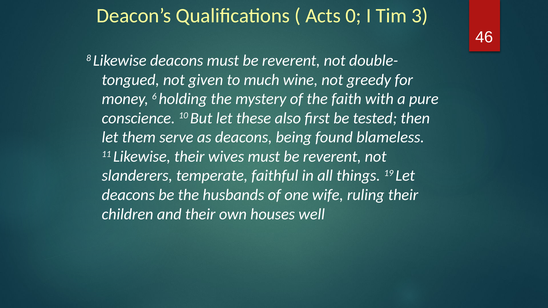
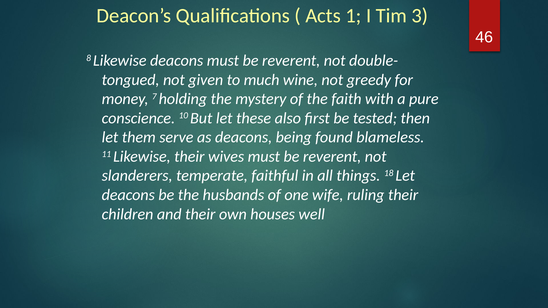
0: 0 -> 1 (353, 16)
6: 6 -> 7 (154, 97)
19: 19 -> 18 (389, 173)
